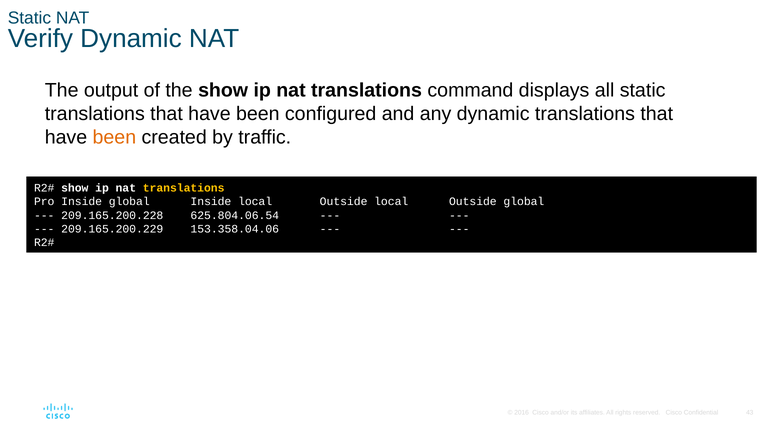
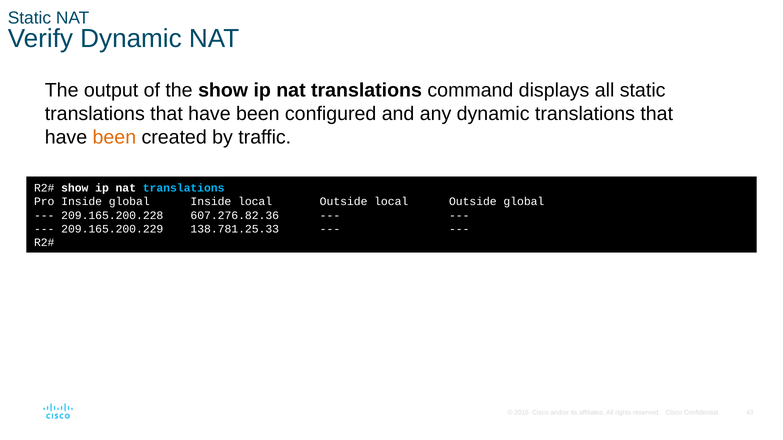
translations colour: yellow -> light blue (184, 188)
625.804.06.54: 625.804.06.54 -> 607.276.82.36 (235, 216)
153.358.04.06: 153.358.04.06 -> 138.781.25.33 (235, 229)
